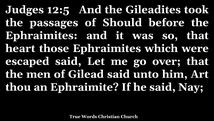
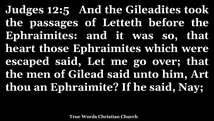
Should: Should -> Letteth (122, 22)
